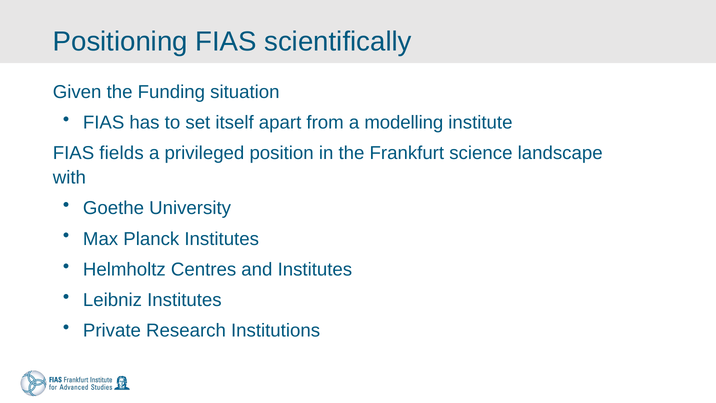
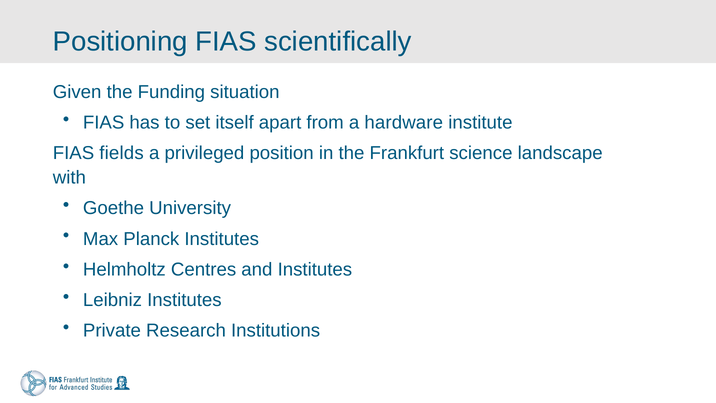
modelling: modelling -> hardware (404, 122)
